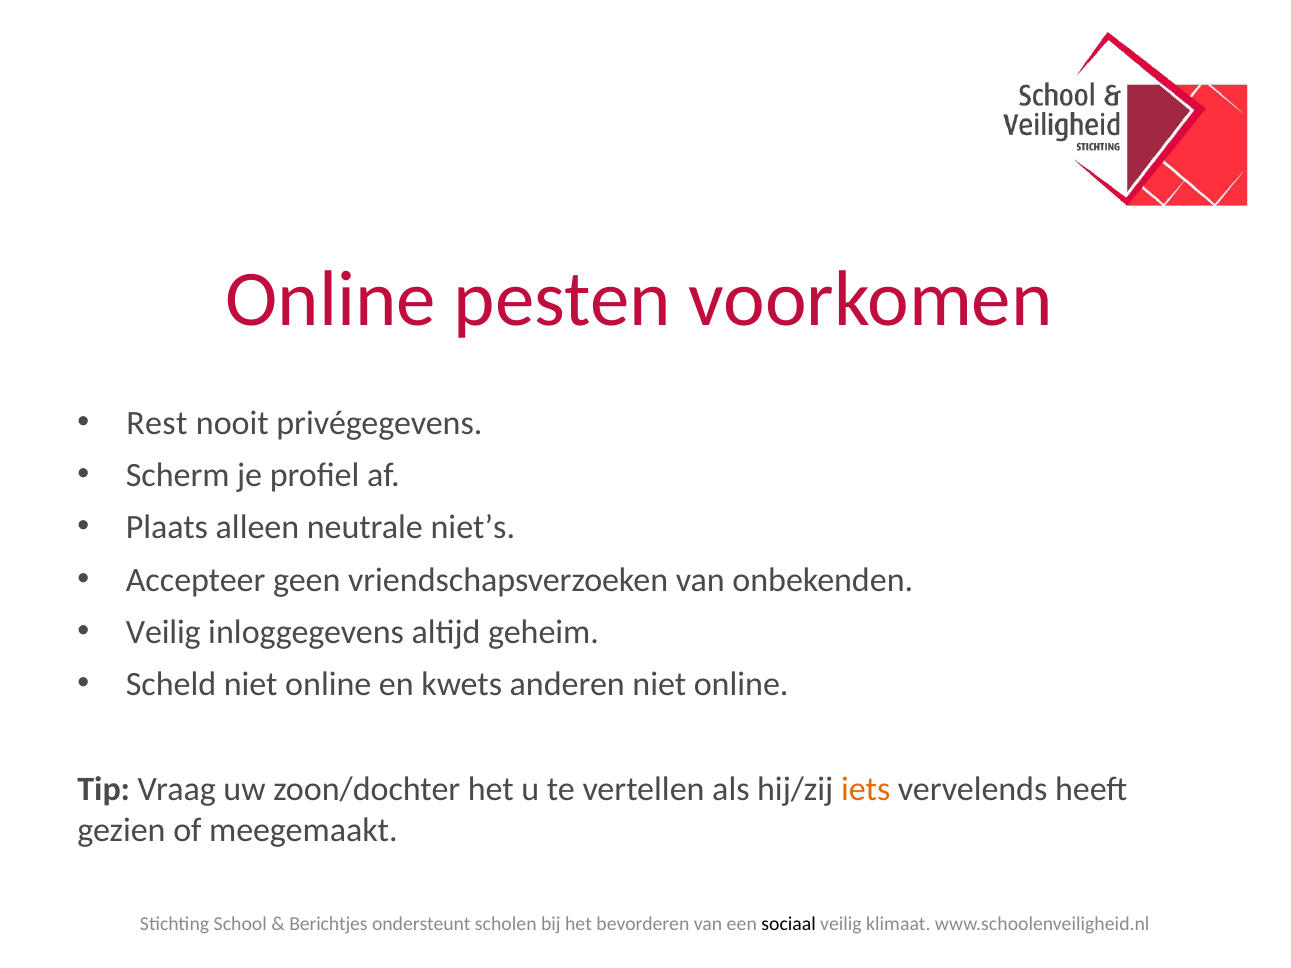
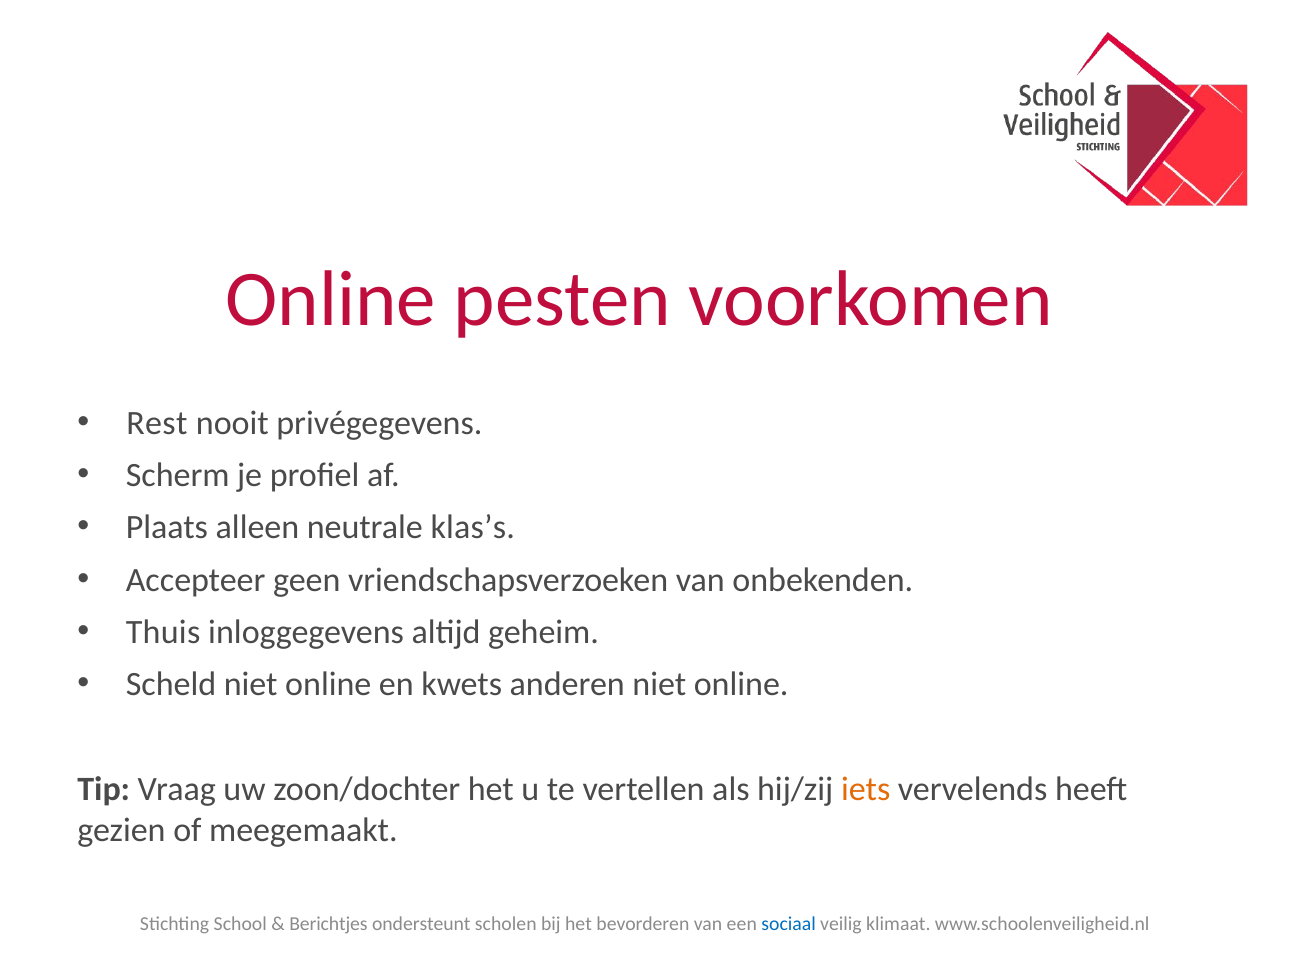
niet’s: niet’s -> klas’s (473, 528)
Veilig: Veilig -> Thuis (163, 632)
sociaal colour: black -> blue (789, 924)
